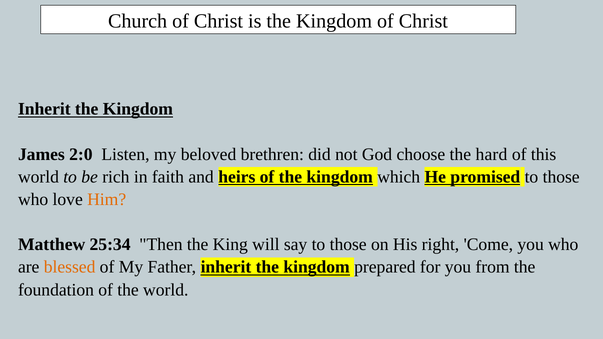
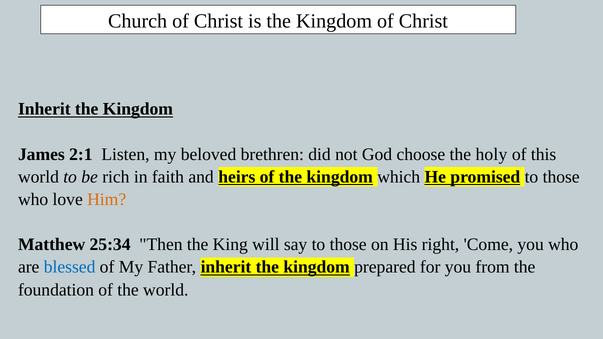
2:0: 2:0 -> 2:1 (81, 154)
hard: hard -> holy (491, 154)
blessed colour: orange -> blue (70, 267)
